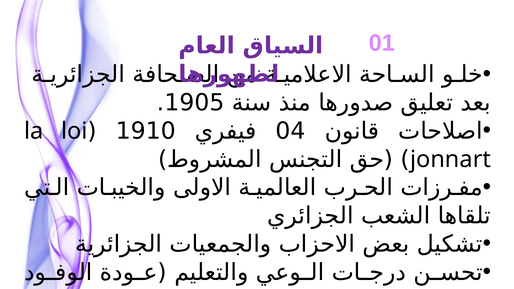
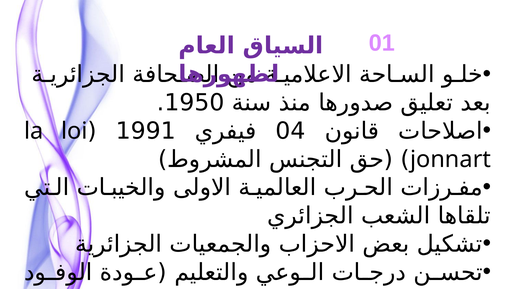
1905: 1905 -> 1950 (194, 103)
1910: 1910 -> 1991 (146, 131)
